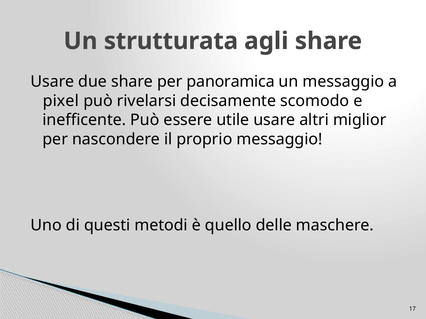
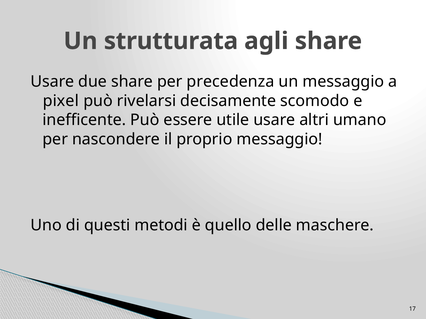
panoramica: panoramica -> precedenza (231, 82)
miglior: miglior -> umano (360, 120)
